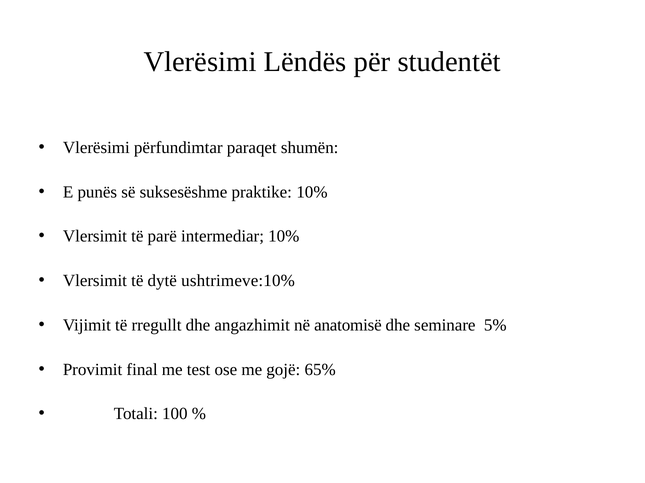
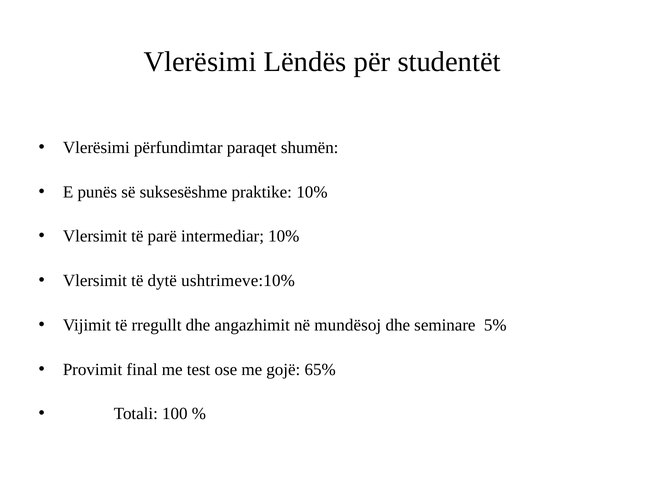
anatomisë: anatomisë -> mundësoj (348, 326)
